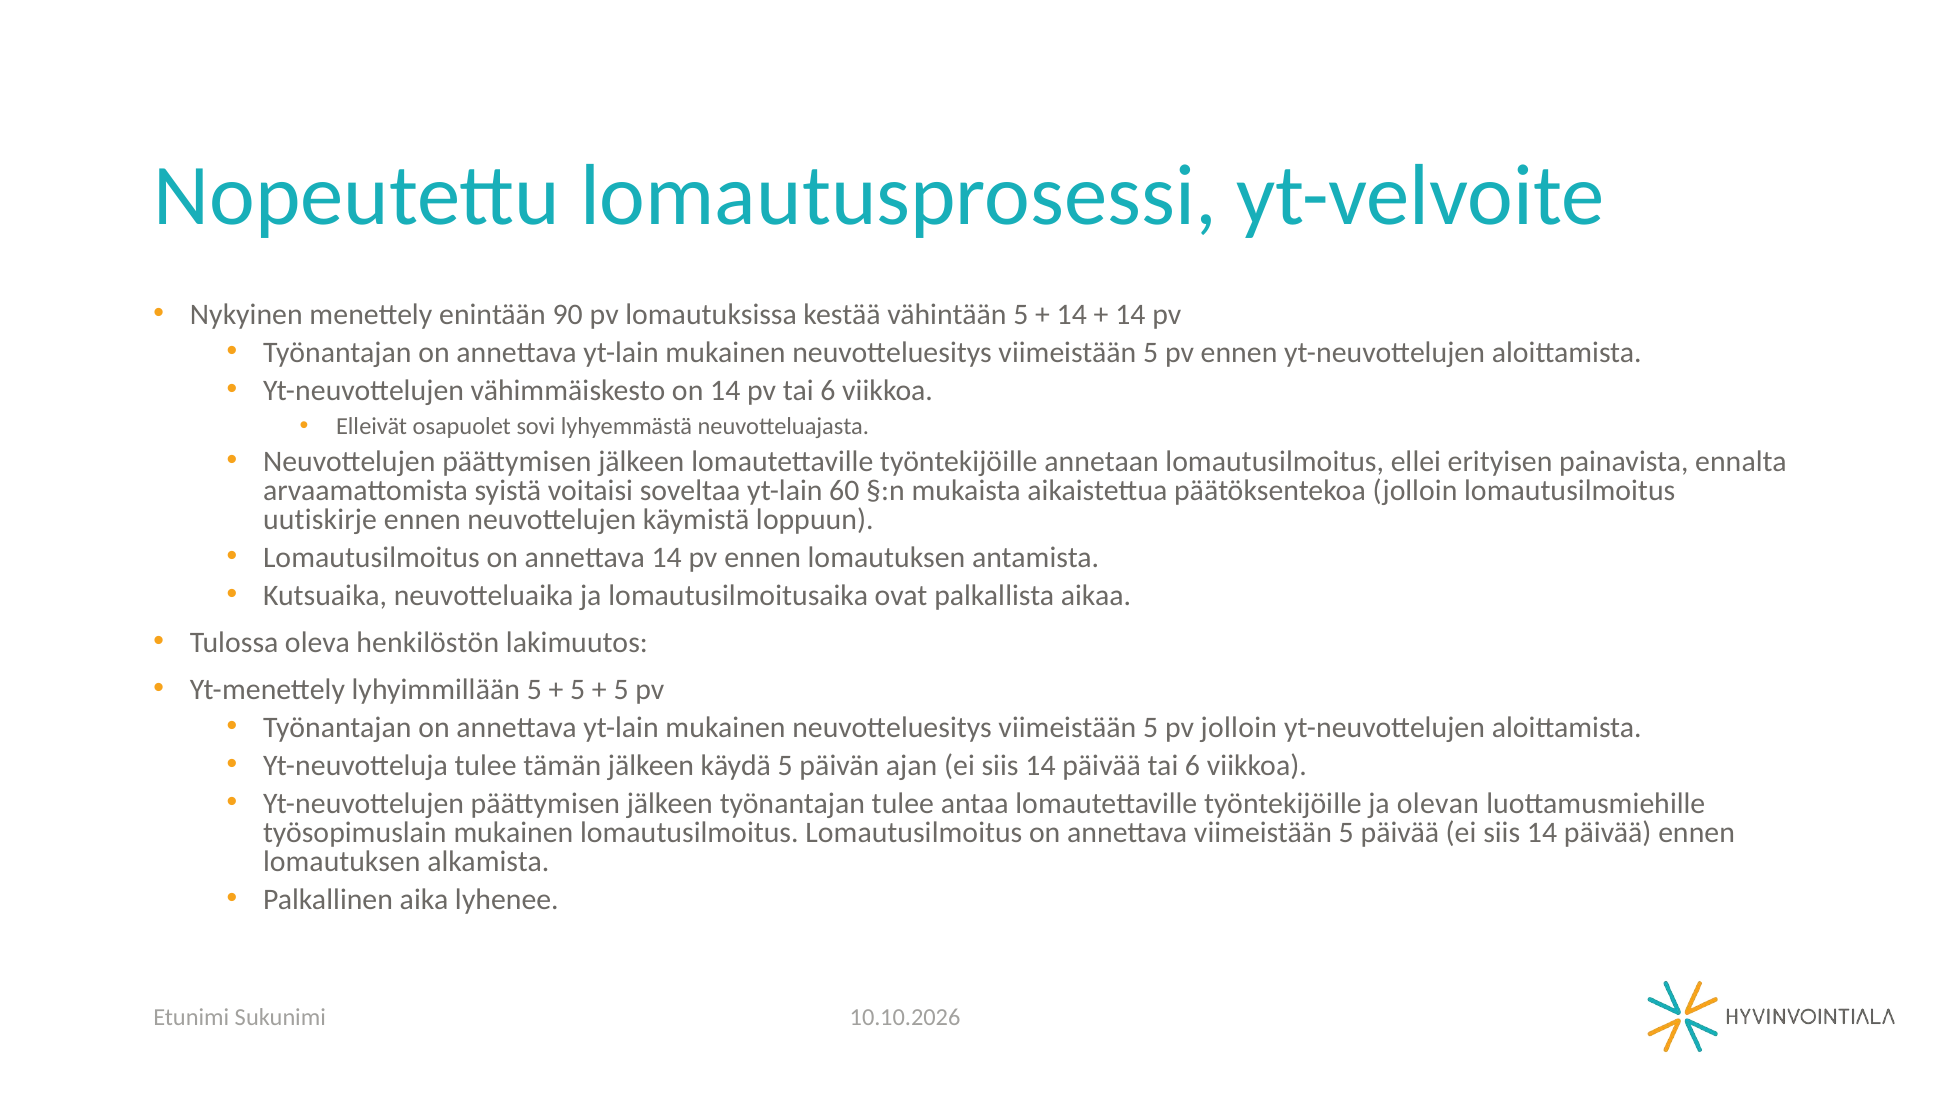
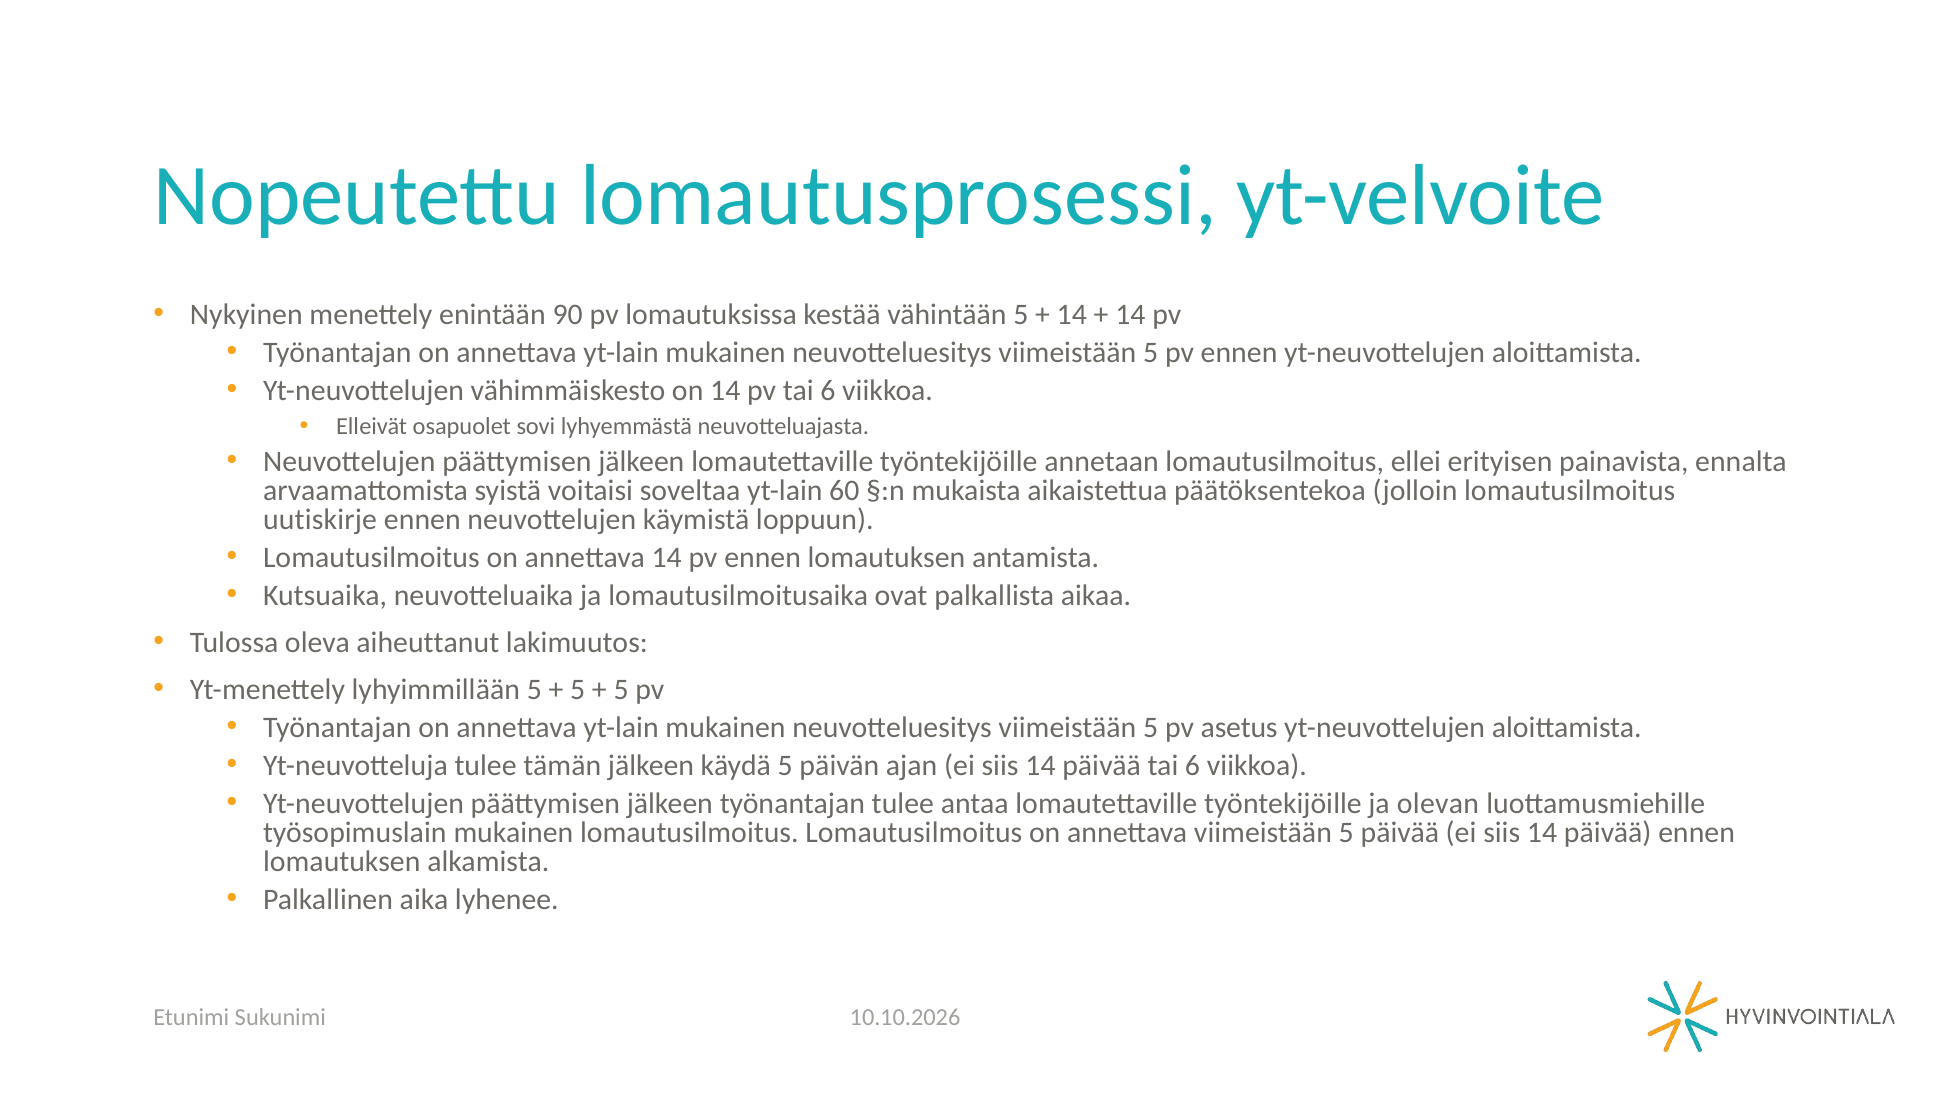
henkilöstön: henkilöstön -> aiheuttanut (428, 643)
pv jolloin: jolloin -> asetus (1239, 728)
